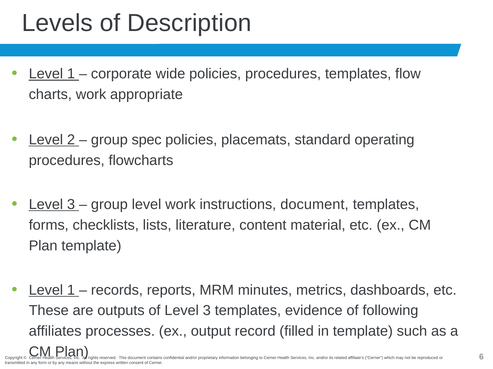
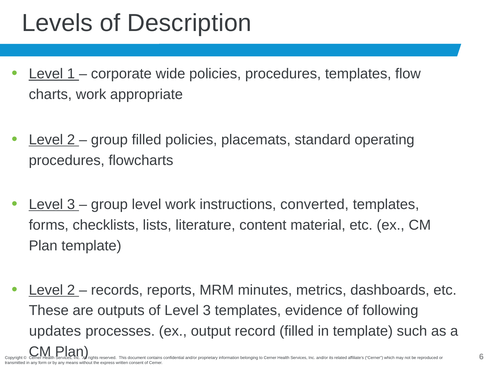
group spec: spec -> filled (147, 140)
instructions document: document -> converted (315, 205)
1: 1 -> 2 (71, 291)
affiliates: affiliates -> updates (55, 332)
